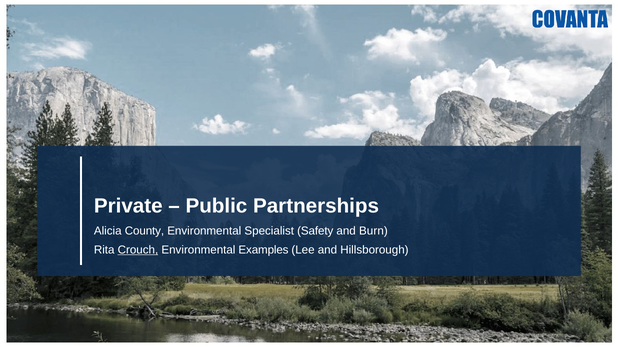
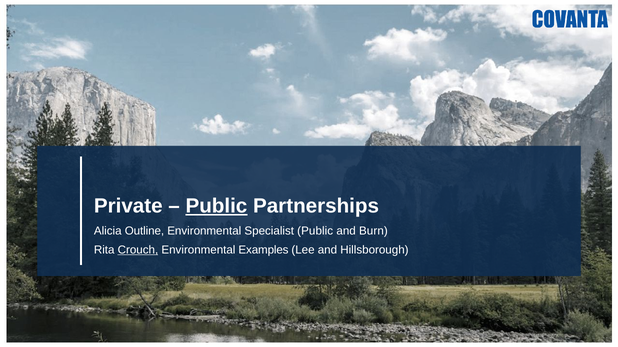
Public underline: none -> present (216, 206)
County: County -> Outline (144, 231)
Specialist Safety: Safety -> Public (315, 231)
